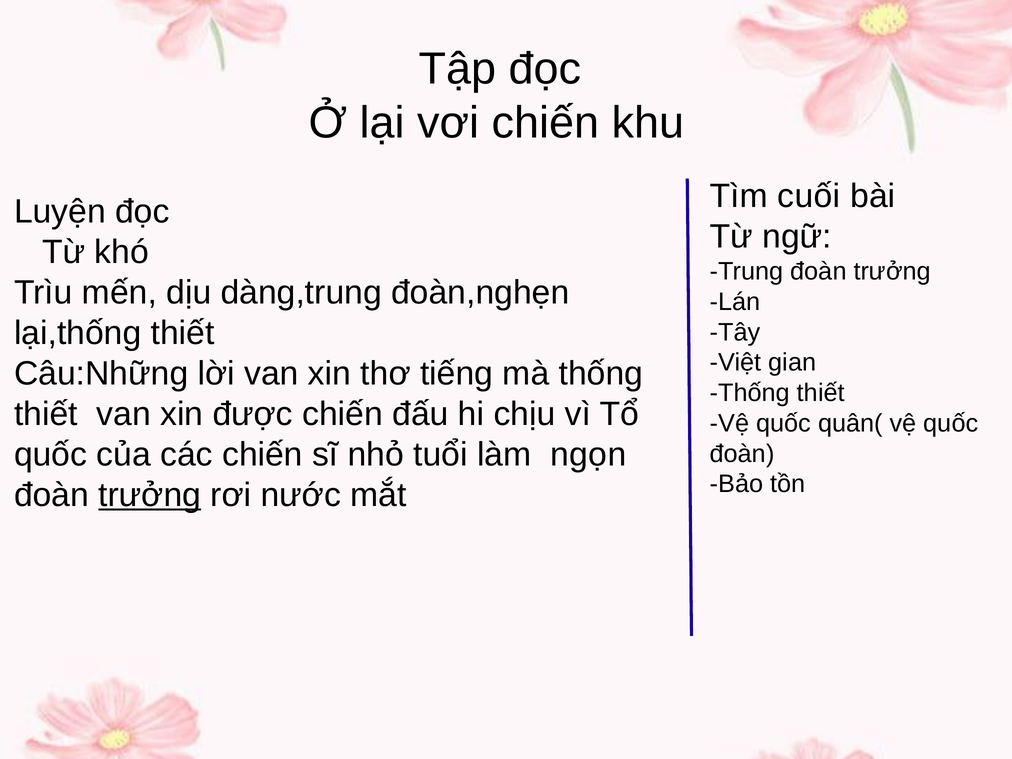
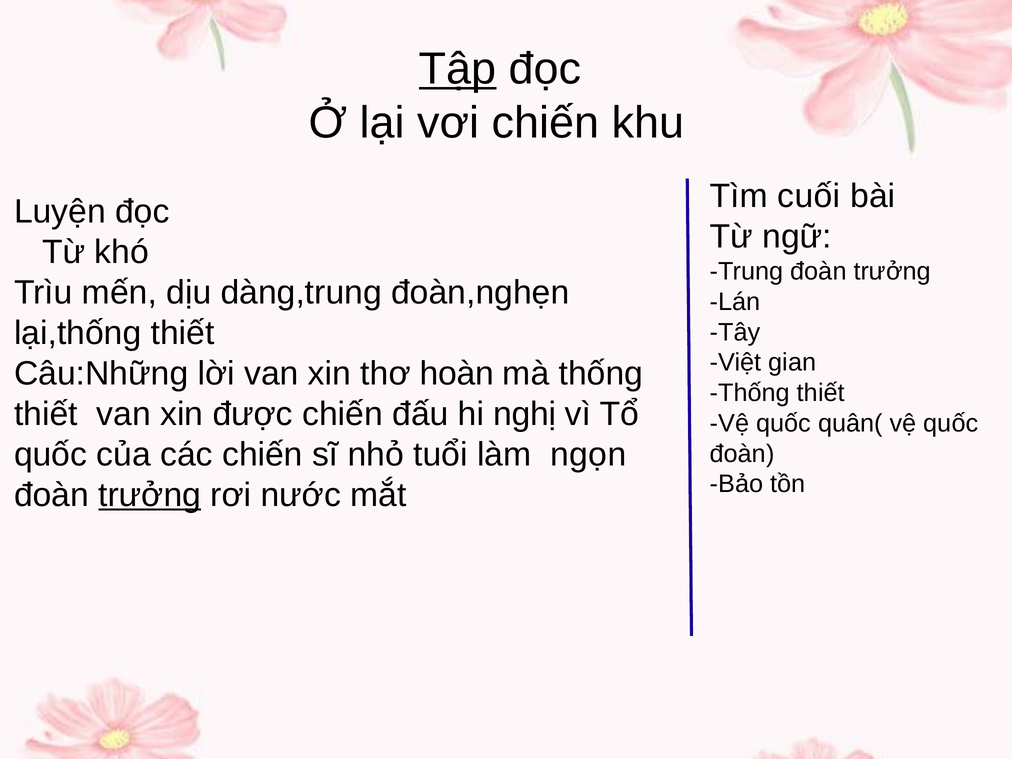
Tập underline: none -> present (458, 69)
tiếng: tiếng -> hoàn (457, 374)
chịu: chịu -> nghị (525, 414)
